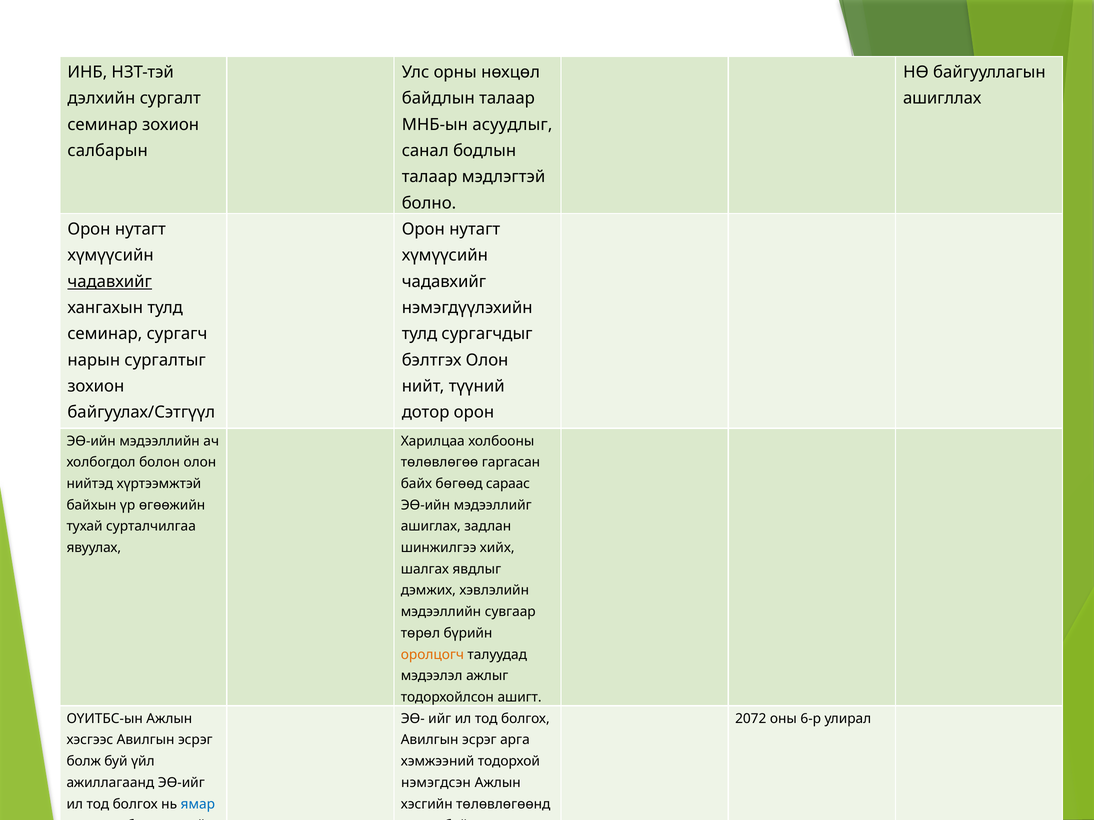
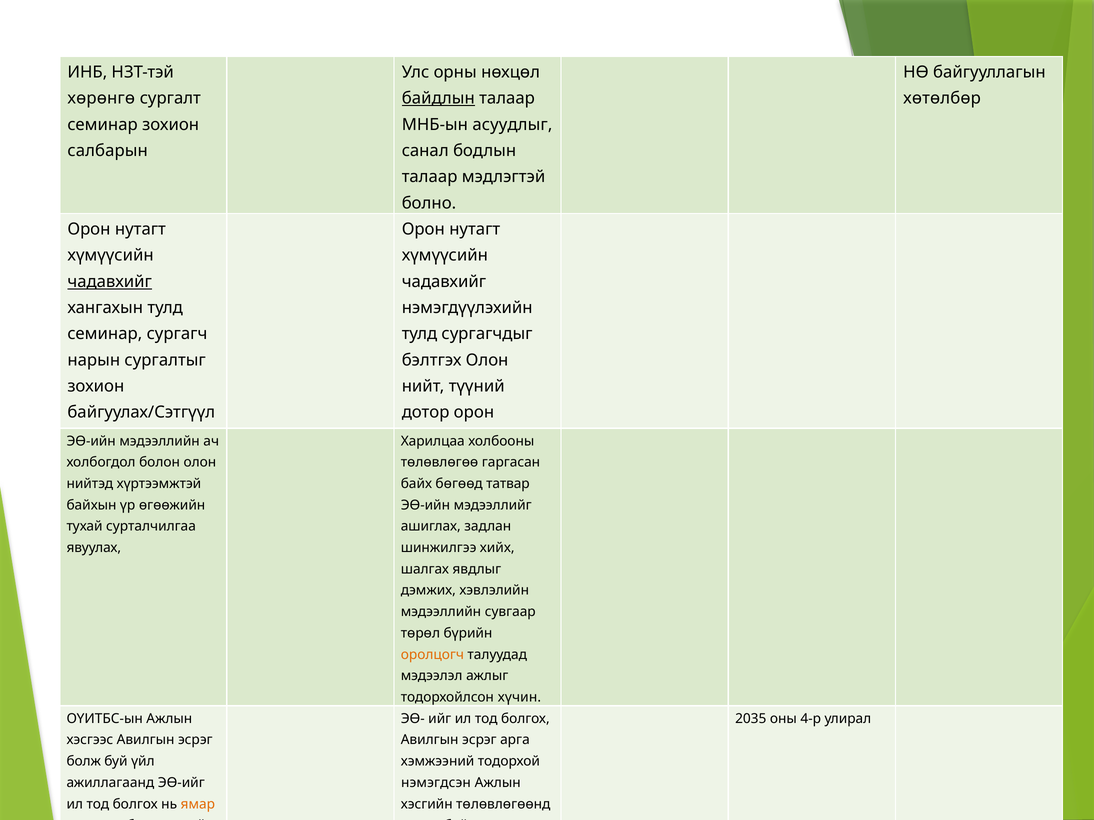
дэлхийн: дэлхийн -> хөрөнгө (101, 98)
байдлын underline: none -> present (438, 98)
ашигллах: ашигллах -> хөтөлбөр (942, 98)
сараас: сараас -> татвар (508, 484)
ашигт: ашигт -> хүчин (519, 698)
2072: 2072 -> 2035 (751, 719)
6-р: 6-р -> 4-р (811, 719)
ямар colour: blue -> orange (198, 804)
